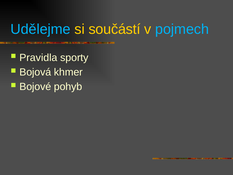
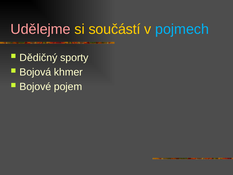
Udělejme colour: light blue -> pink (40, 29)
Pravidla: Pravidla -> Dědičný (38, 58)
pohyb: pohyb -> pojem (68, 87)
